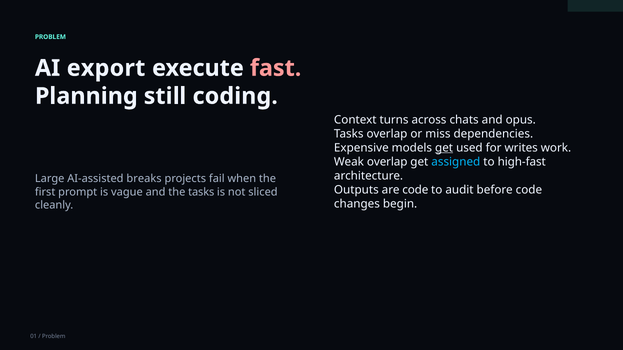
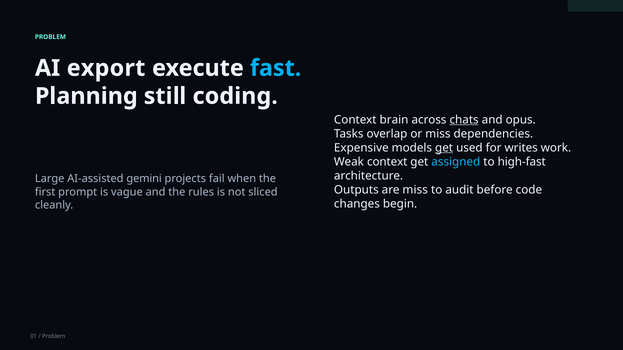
fast colour: pink -> light blue (276, 68)
turns: turns -> brain (394, 120)
chats underline: none -> present (464, 120)
Weak overlap: overlap -> context (387, 162)
breaks: breaks -> gemini (144, 179)
are code: code -> miss (415, 190)
the tasks: tasks -> rules (201, 192)
